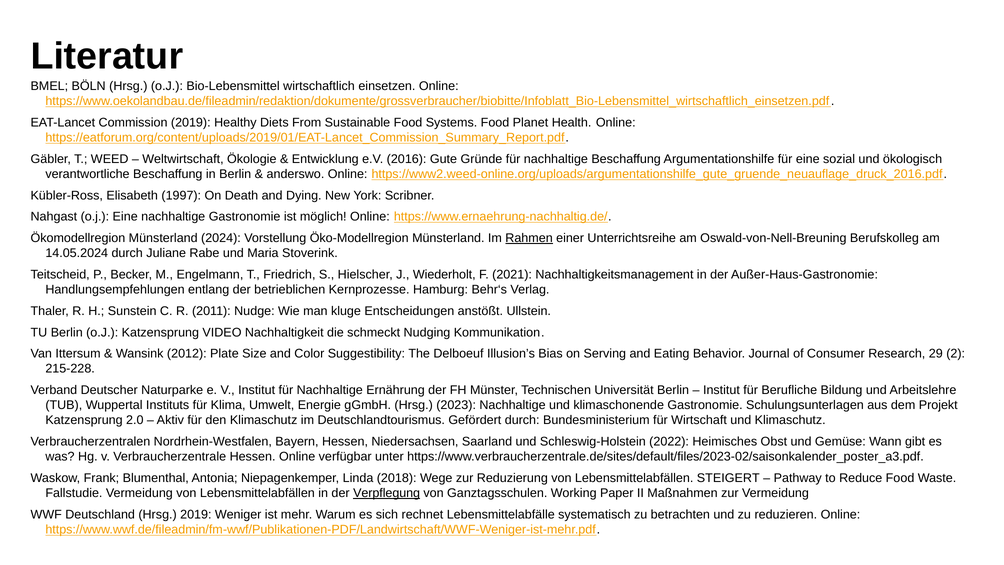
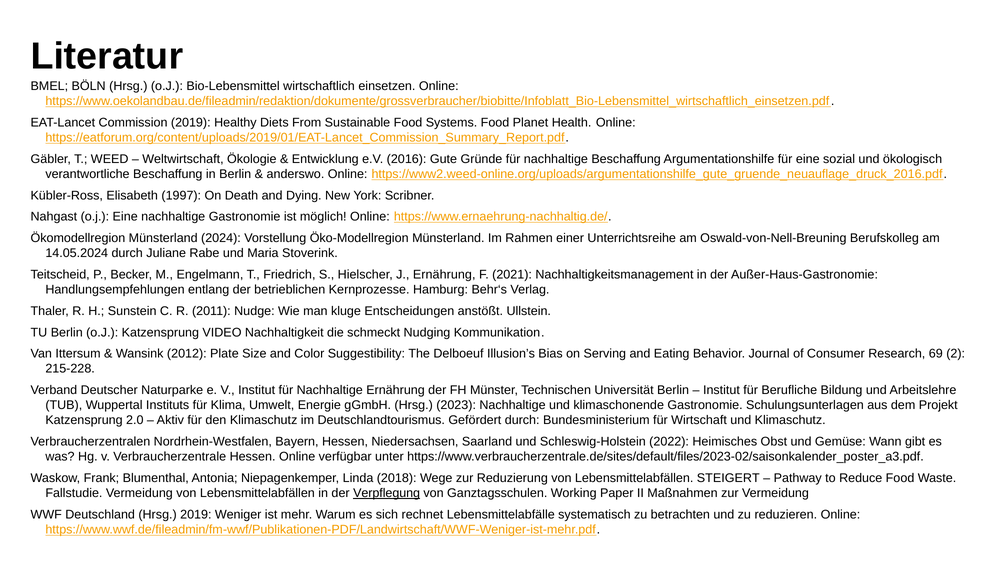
Rahmen underline: present -> none (529, 238)
J Wiederholt: Wiederholt -> Ernährung (444, 274)
29: 29 -> 69 (936, 354)
